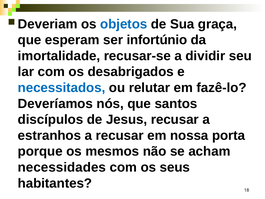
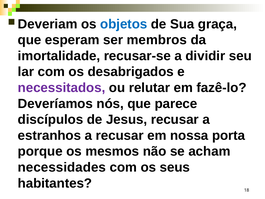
infortúnio: infortúnio -> membros (157, 40)
necessitados colour: blue -> purple (62, 88)
santos: santos -> parece (176, 104)
